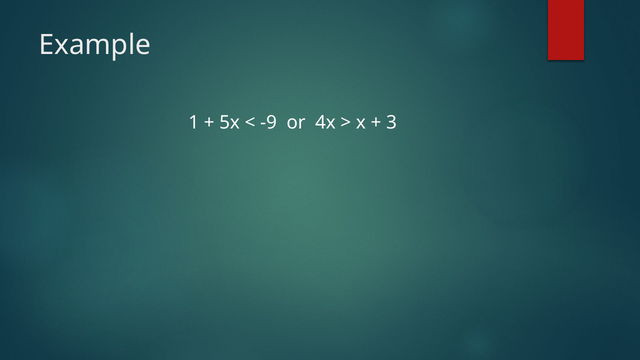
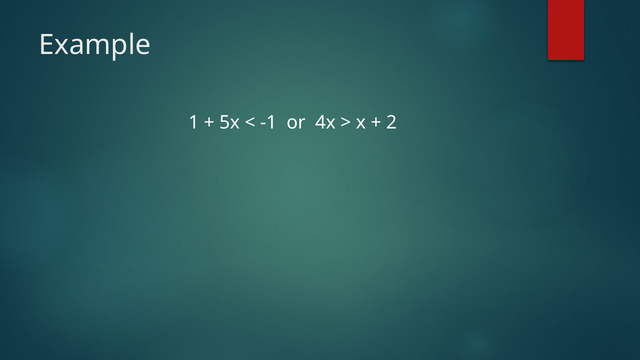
-9: -9 -> -1 (269, 123)
3: 3 -> 2 (392, 123)
